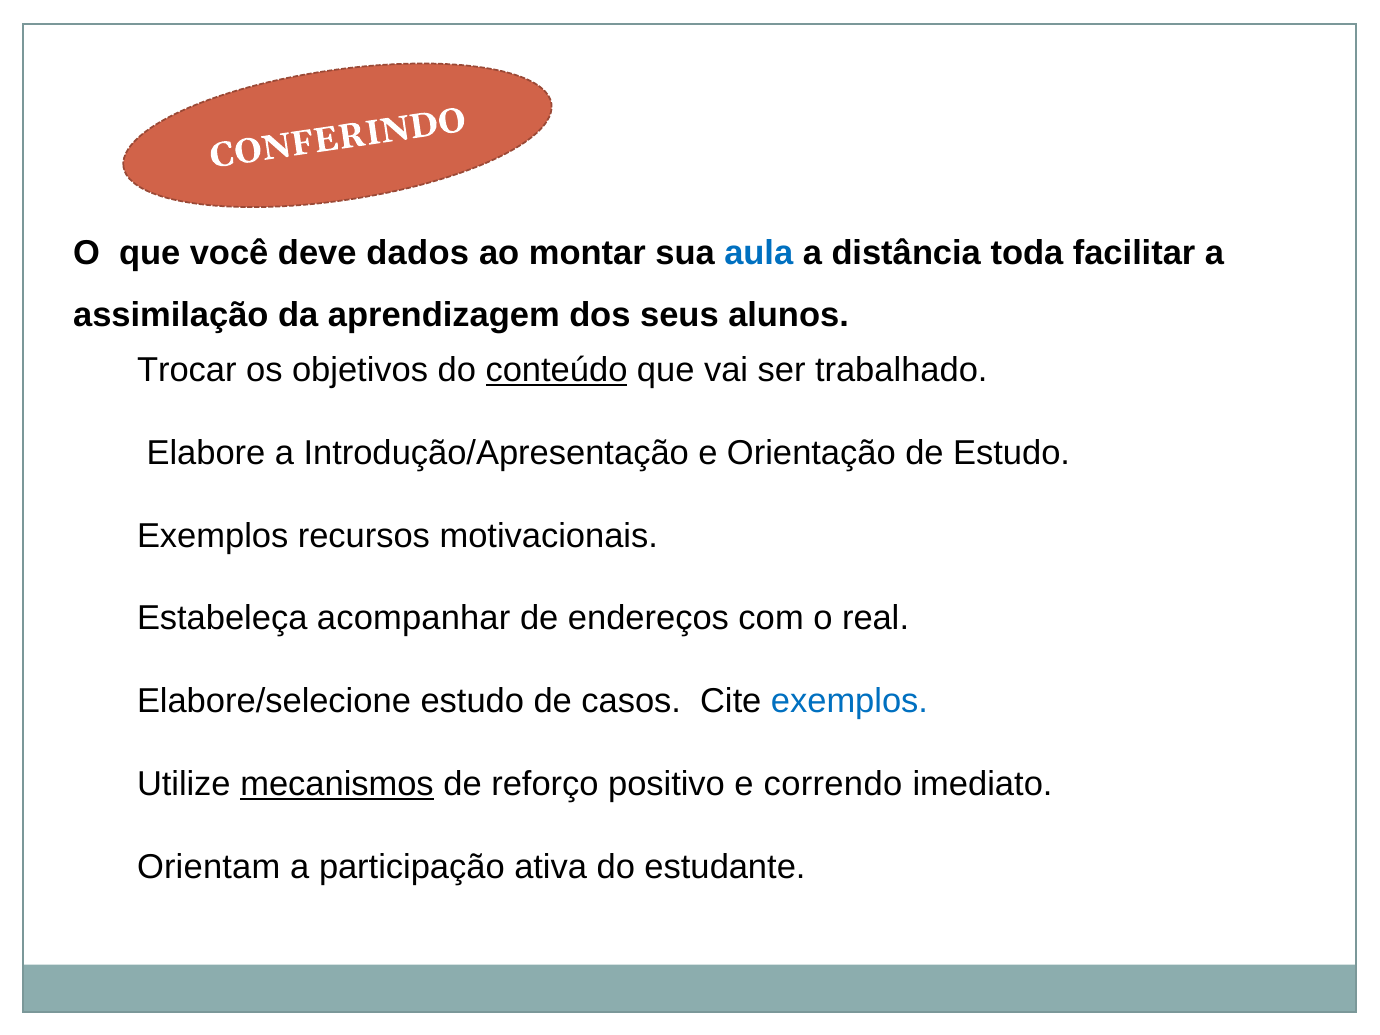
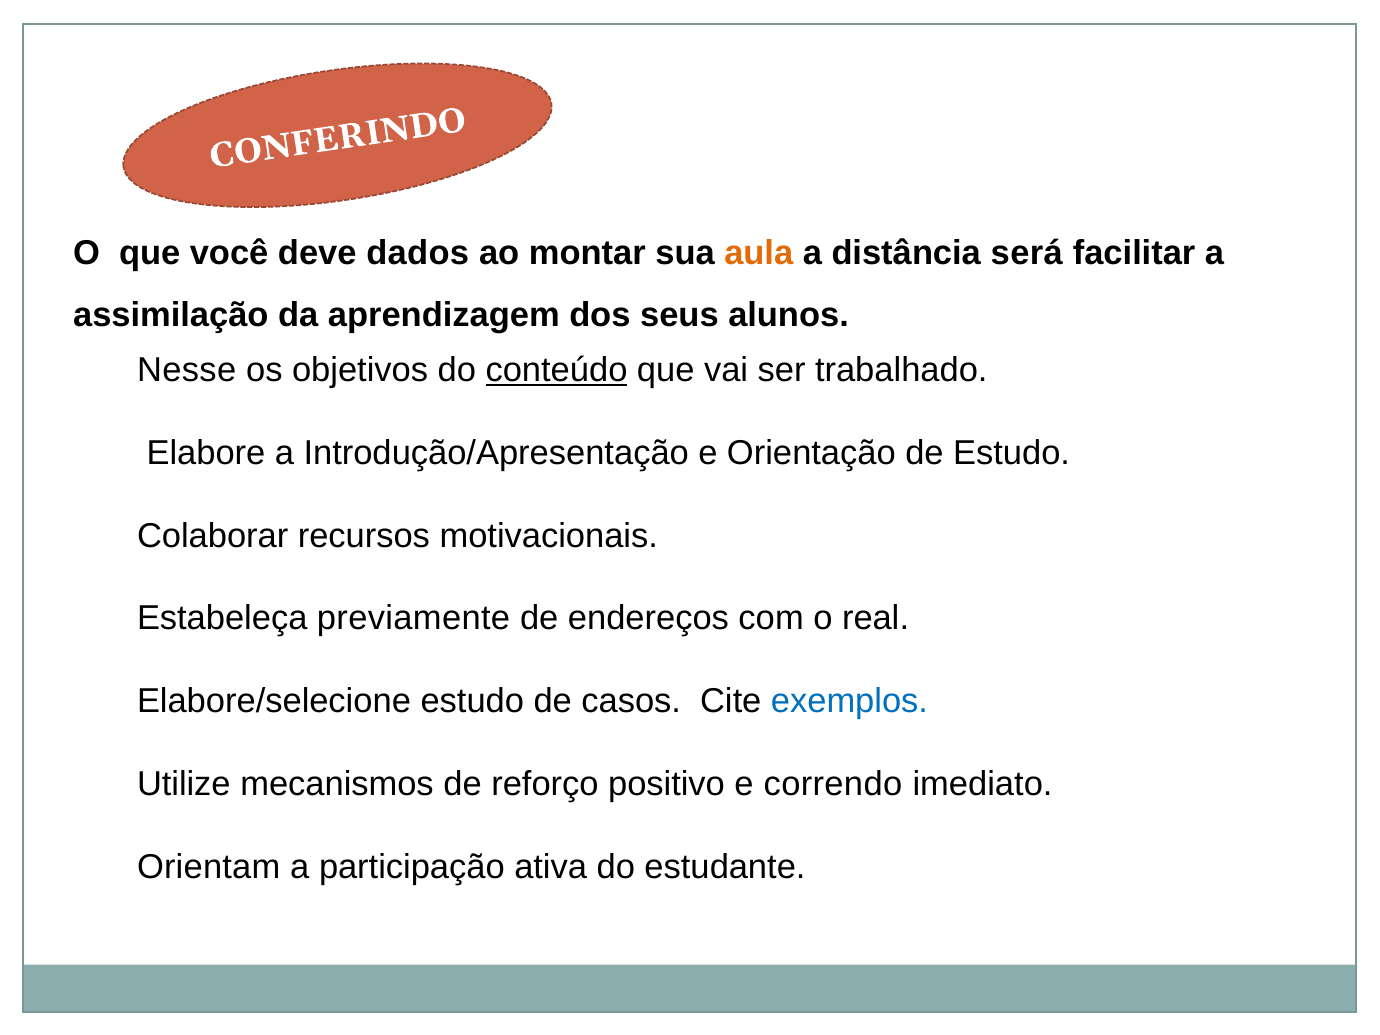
aula colour: blue -> orange (759, 253)
toda: toda -> será (1027, 253)
Trocar: Trocar -> Nesse (187, 370)
Exemplos: Exemplos -> Colaborar (213, 536)
acompanhar: acompanhar -> previamente (414, 619)
mecanismos underline: present -> none (337, 784)
